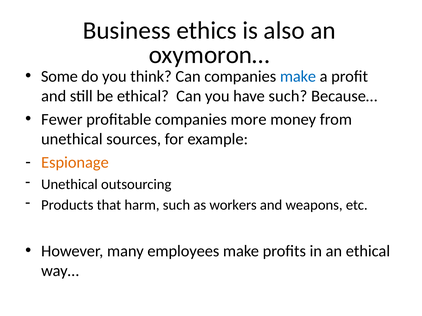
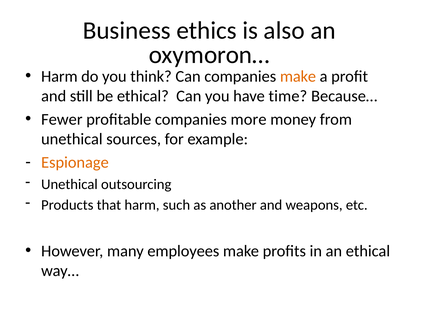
Some: Some -> Harm (59, 76)
make colour: blue -> orange (298, 76)
have such: such -> time (288, 96)
workers: workers -> another (233, 205)
